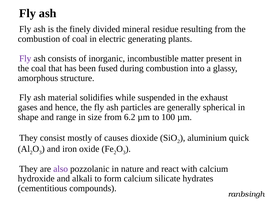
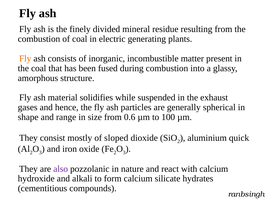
Fly colour: purple -> orange (25, 58)
6.2: 6.2 -> 0.6 (130, 117)
causes: causes -> sloped (116, 138)
